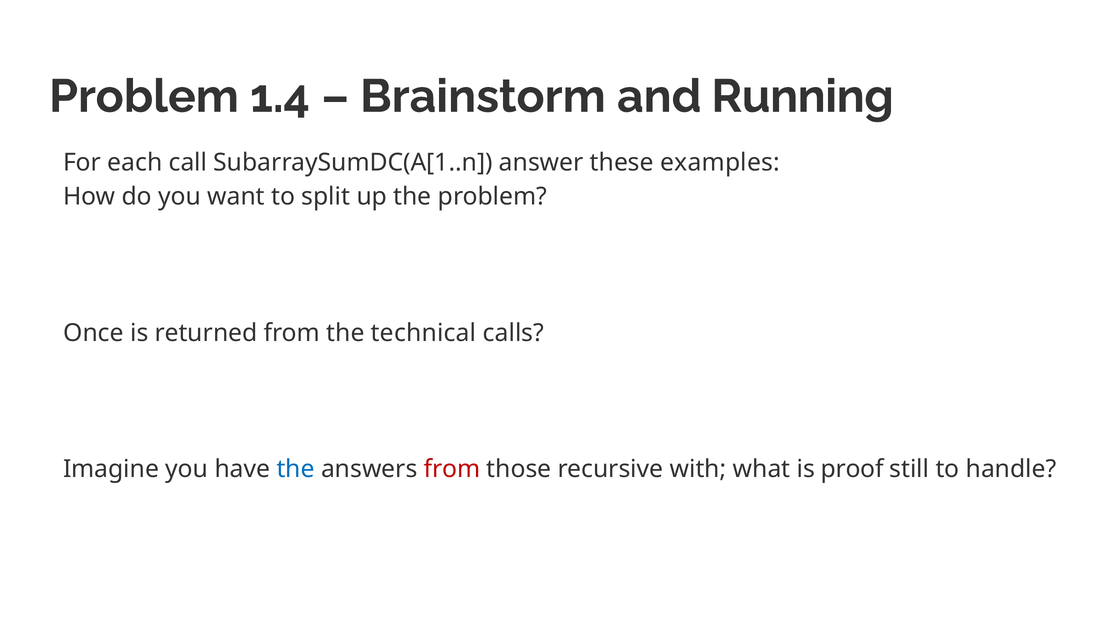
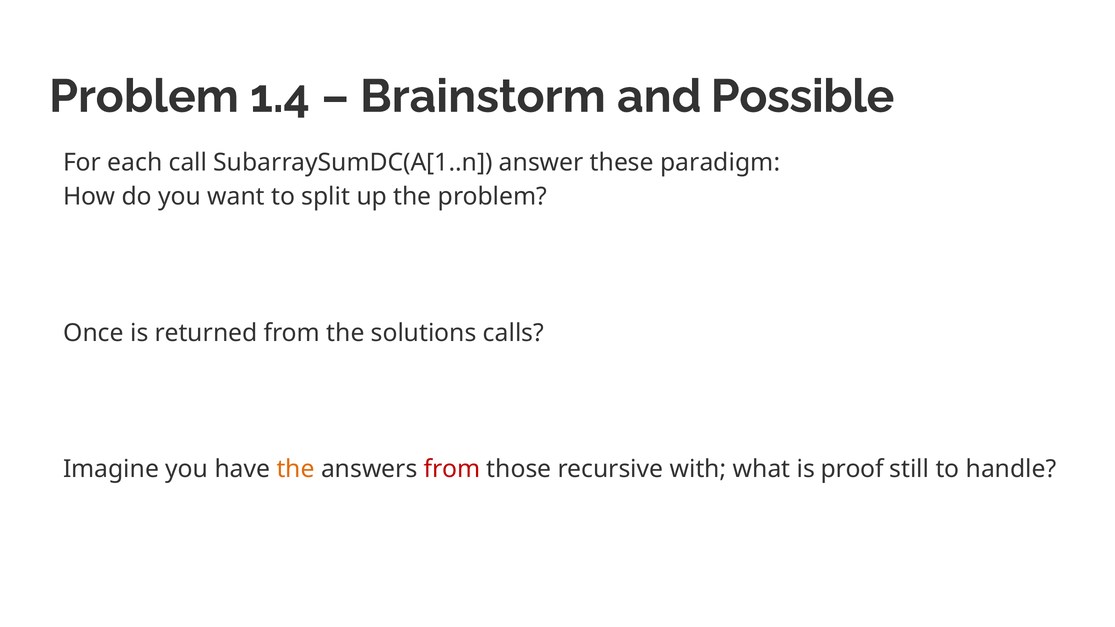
Running: Running -> Possible (803, 97)
examples: examples -> paradigm (720, 162)
technical: technical -> solutions (424, 333)
the colour: blue -> orange (296, 469)
